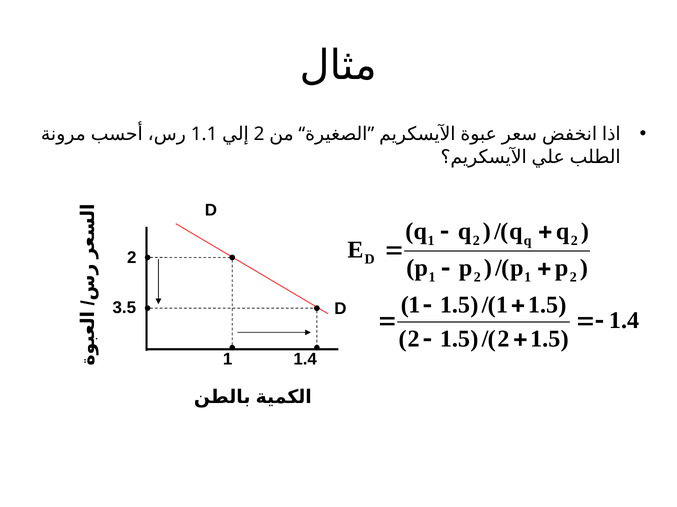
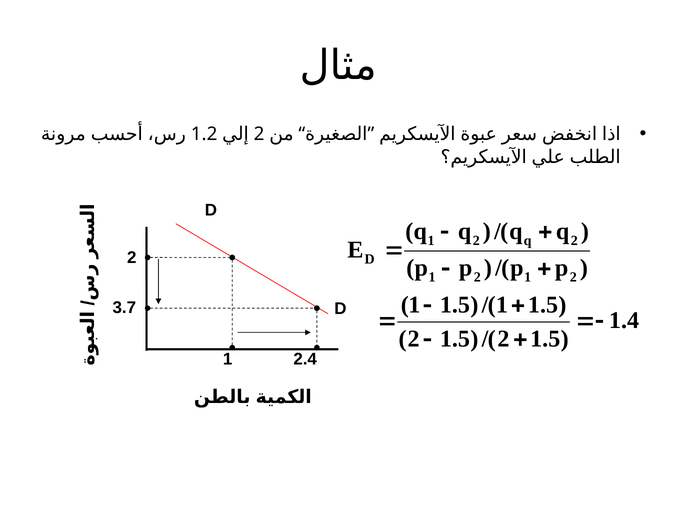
1.1: 1.1 -> 1.2 (204, 134)
3.5: 3.5 -> 3.7 (124, 308)
1.4: 1.4 -> 2.4 (305, 360)
